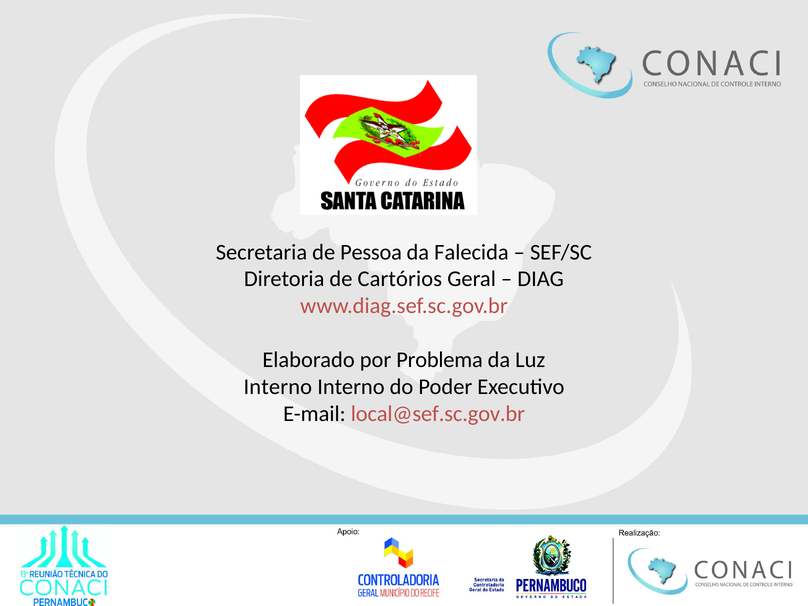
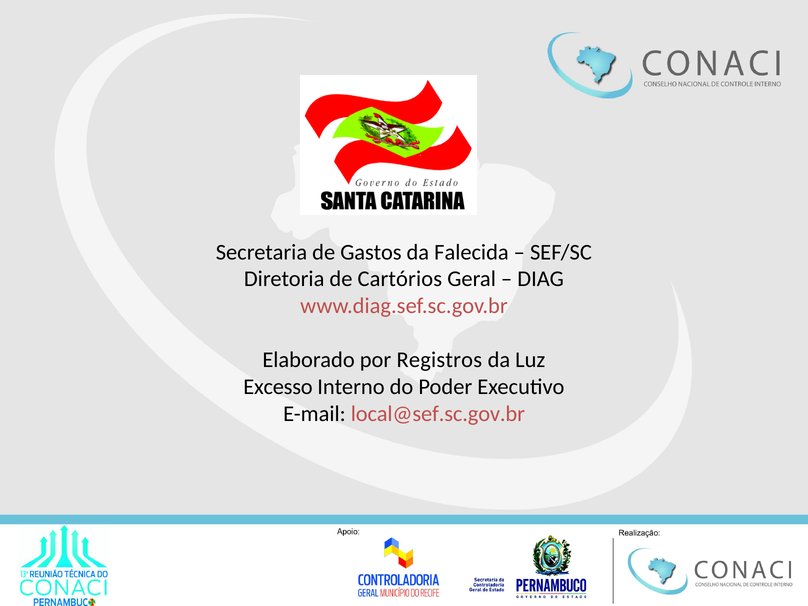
Pessoa: Pessoa -> Gastos (371, 252)
Problema: Problema -> Registros (439, 360)
Interno: Interno -> Excesso (278, 387)
